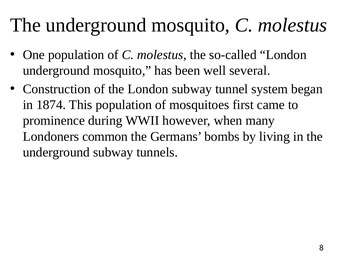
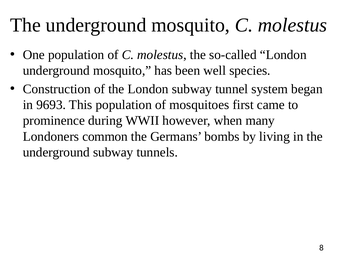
several: several -> species (250, 71)
1874: 1874 -> 9693 (51, 105)
